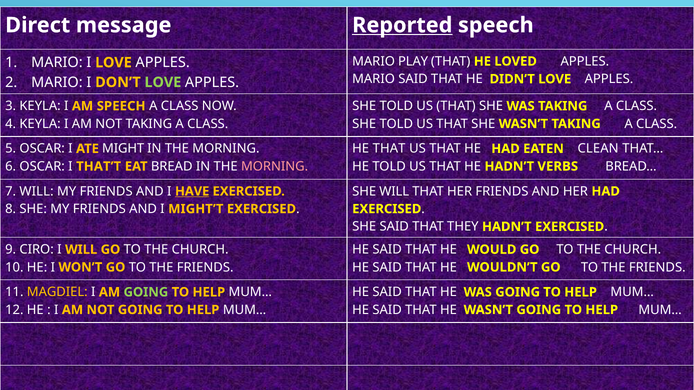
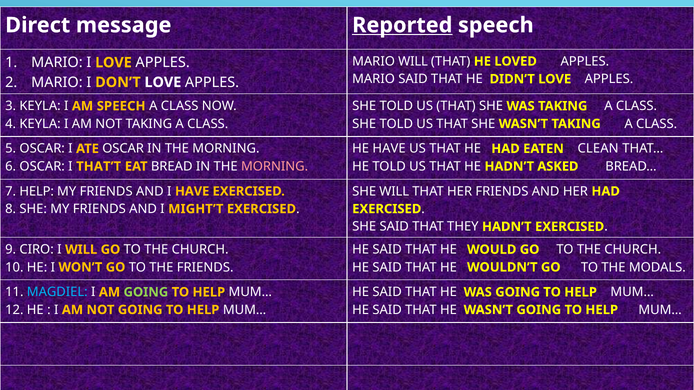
MARIO PLAY: PLAY -> WILL (413, 61)
LOVE colour: light green -> white (163, 82)
ATE MIGHT: MIGHT -> OSCAR (123, 149)
HE THAT: THAT -> HAVE (389, 149)
VERBS: VERBS -> ASKED (558, 167)
7 WILL: WILL -> HELP (37, 191)
HAVE underline: present -> none (192, 191)
FRIENDS: FRIENDS -> MODALS (657, 267)
MAGDIEL colour: yellow -> light blue (57, 292)
